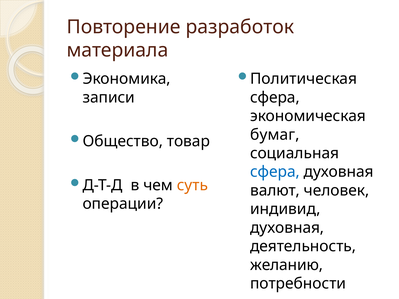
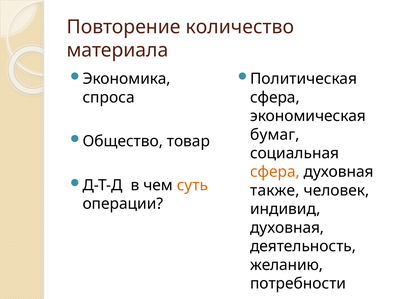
разработок: разработок -> количество (240, 27)
записи: записи -> спроса (109, 97)
сфера colour: blue -> orange (275, 172)
валют: валют -> также (275, 191)
